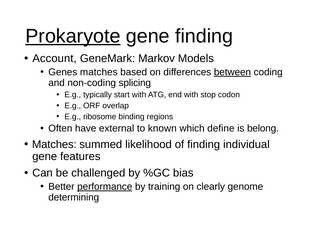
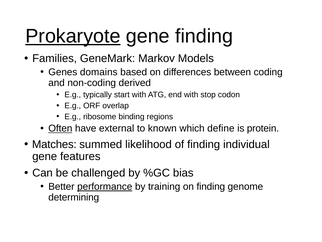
Account: Account -> Families (55, 58)
Genes matches: matches -> domains (99, 72)
between underline: present -> none (232, 72)
splicing: splicing -> derived (135, 83)
Often underline: none -> present (60, 128)
belong: belong -> protein (263, 128)
on clearly: clearly -> finding (211, 186)
